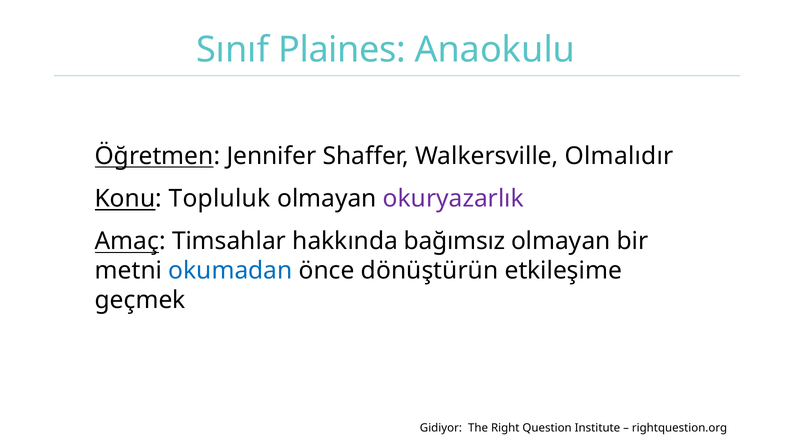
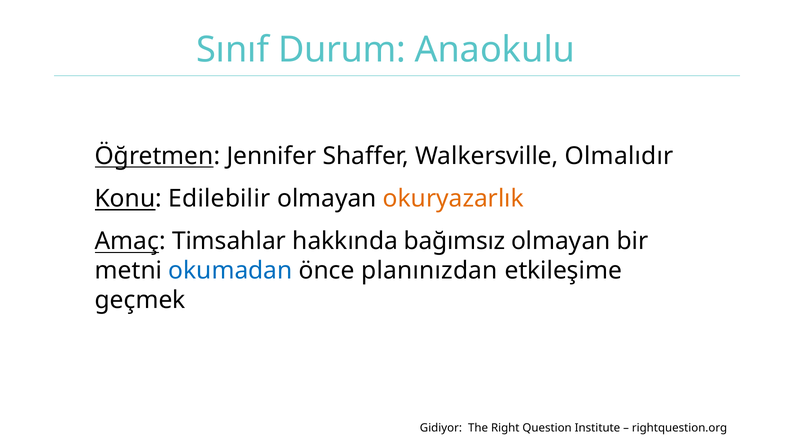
Plaines: Plaines -> Durum (342, 50)
Topluluk: Topluluk -> Edilebilir (219, 198)
okuryazarlık colour: purple -> orange (453, 198)
dönüştürün: dönüştürün -> planınızdan (429, 271)
